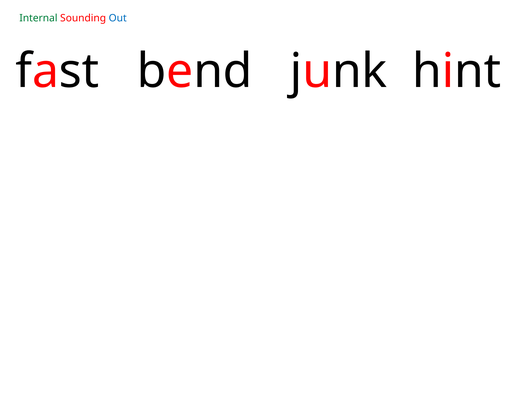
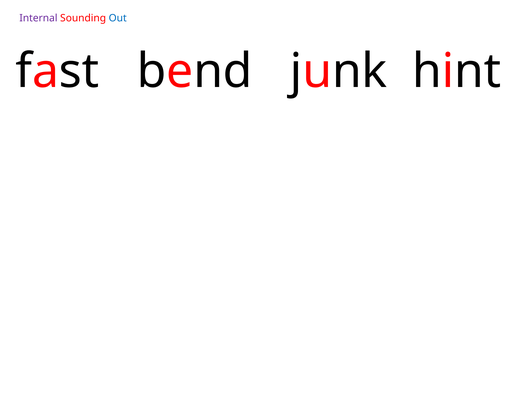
Internal colour: green -> purple (38, 18)
